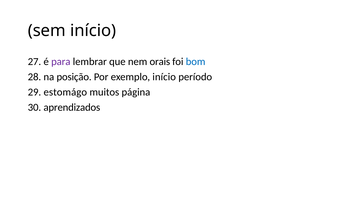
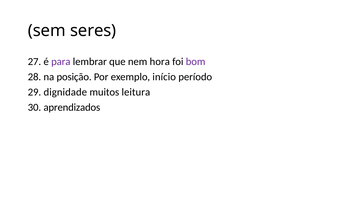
sem início: início -> seres (93, 31)
orais: orais -> hora (160, 62)
bom colour: blue -> purple (196, 62)
estomágo: estomágo -> dignidade (65, 92)
página: página -> leitura (136, 92)
